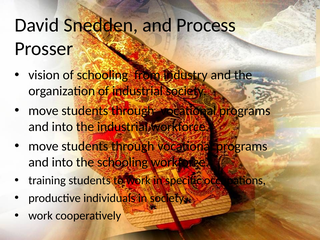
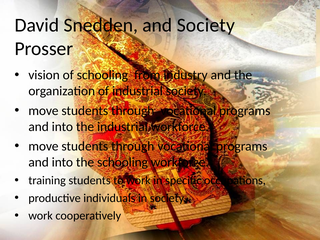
and Process: Process -> Society (206, 25)
